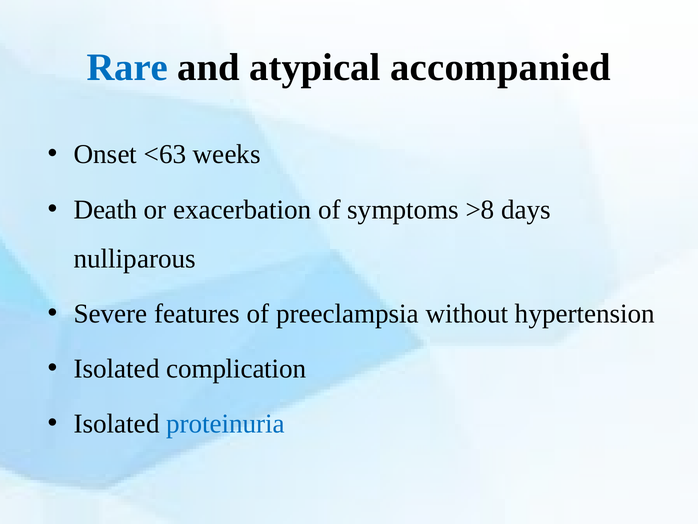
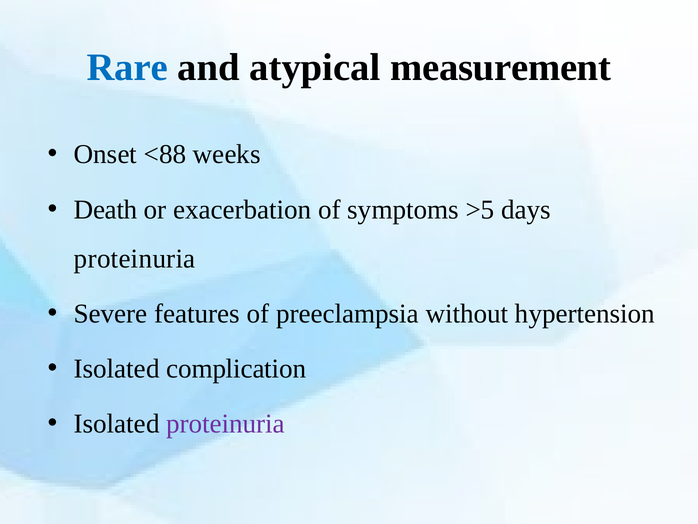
accompanied: accompanied -> measurement (501, 67)
<63: <63 -> <88 (165, 154)
>8: >8 -> >5 (480, 209)
nulliparous: nulliparous -> proteinuria (135, 258)
proteinuria colour: blue -> purple (226, 424)
